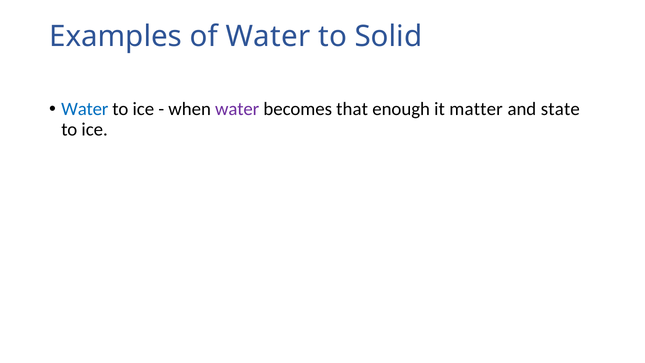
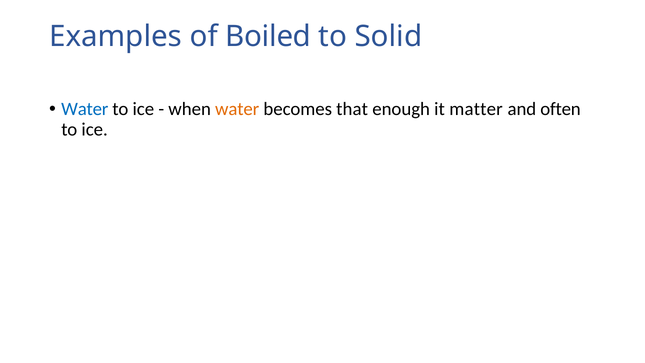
of Water: Water -> Boiled (268, 36)
water colour: purple -> orange (237, 109)
state: state -> often (561, 109)
